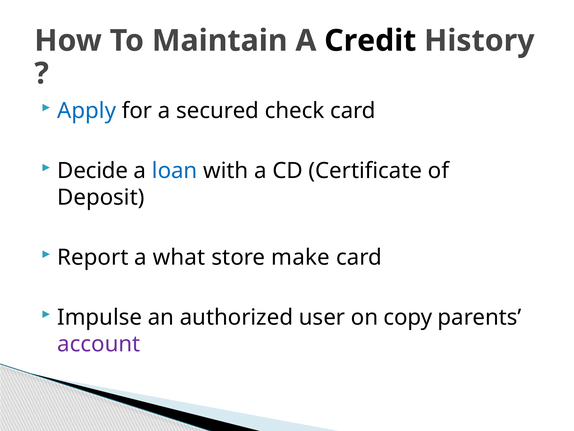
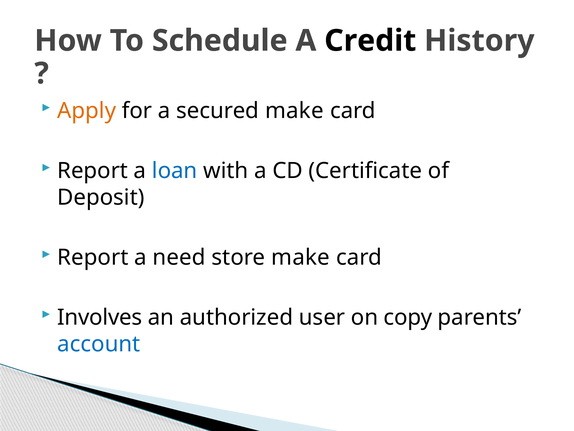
Maintain: Maintain -> Schedule (220, 41)
Apply colour: blue -> orange (87, 111)
secured check: check -> make (294, 111)
Decide: Decide -> Report (93, 171)
what: what -> need (179, 257)
Impulse: Impulse -> Involves (100, 317)
account colour: purple -> blue (99, 344)
